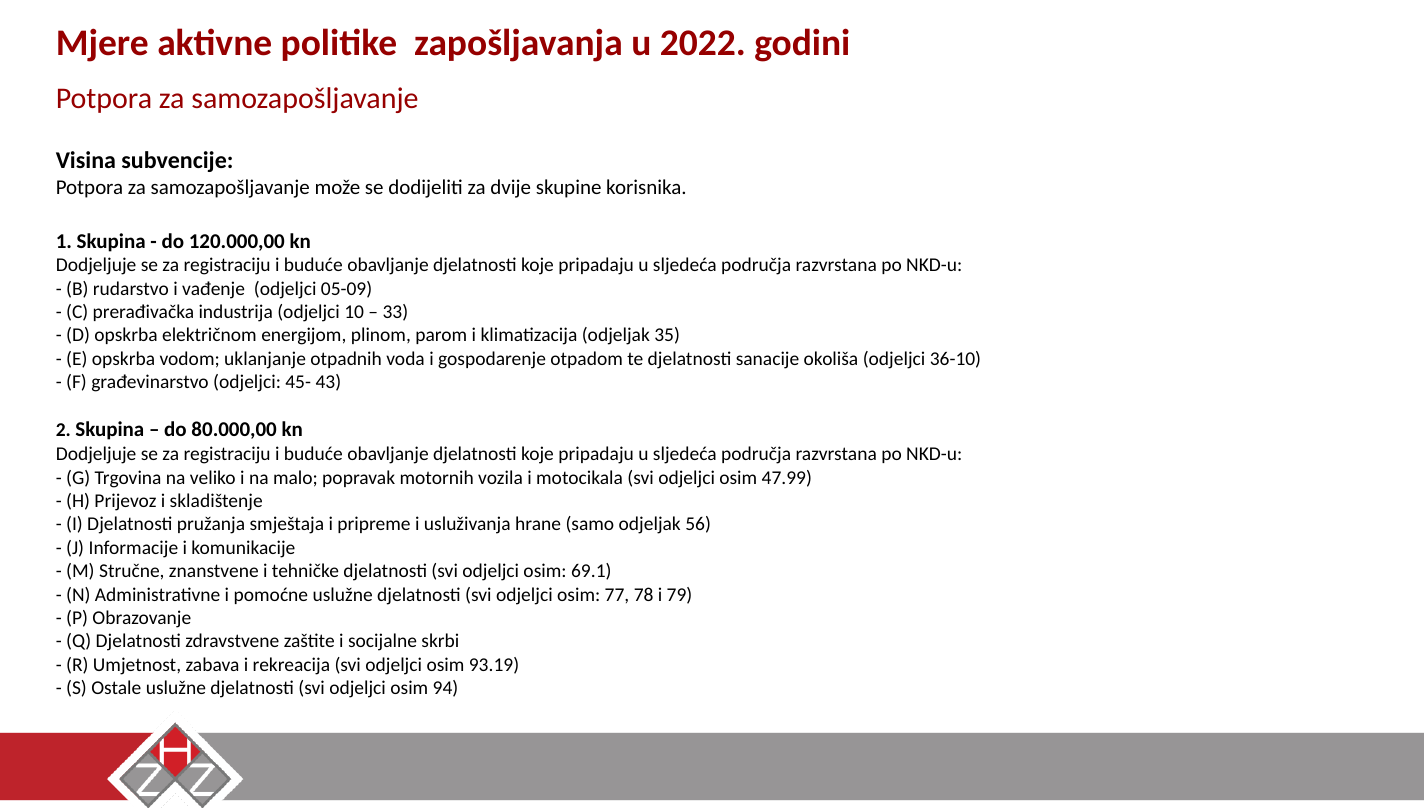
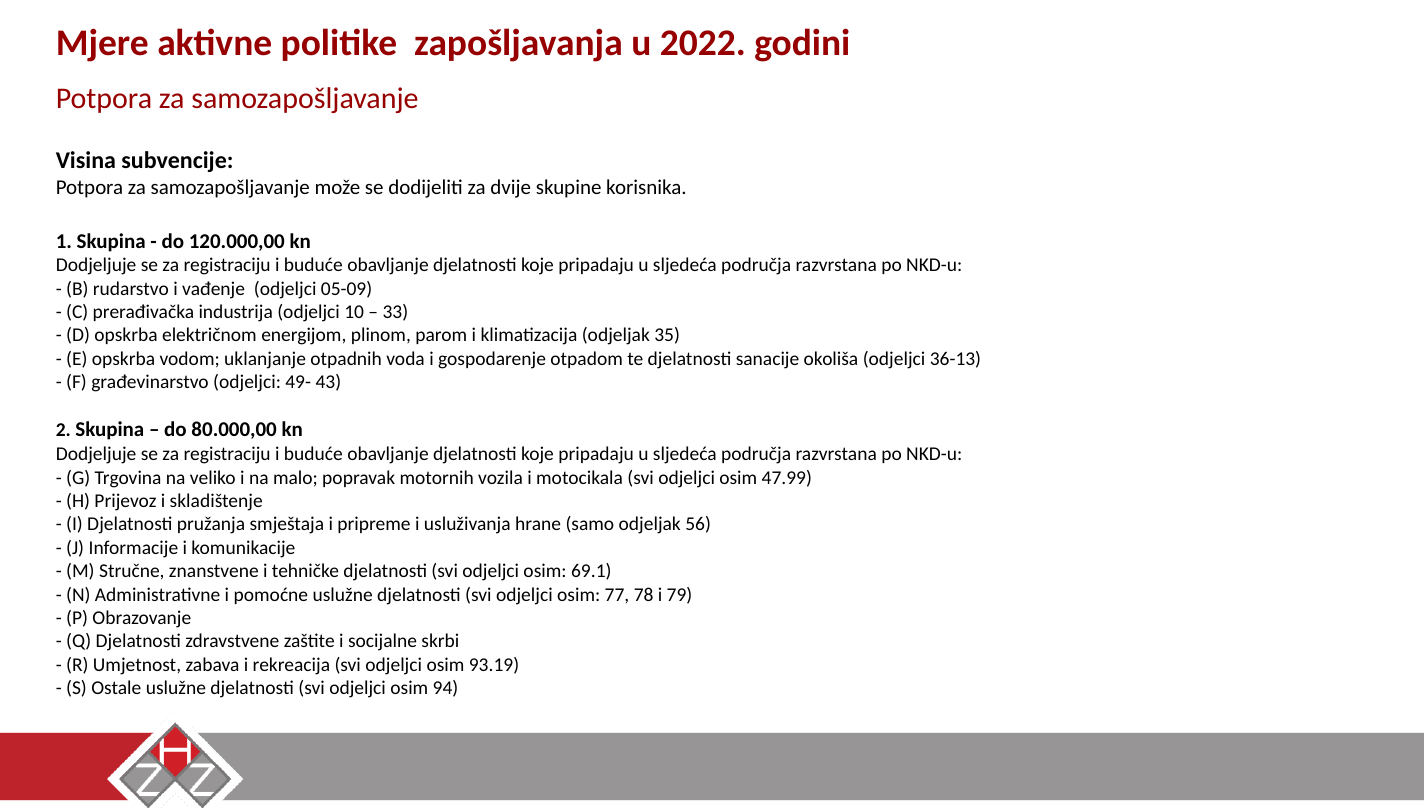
36-10: 36-10 -> 36-13 (955, 359)
45-: 45- -> 49- (298, 382)
